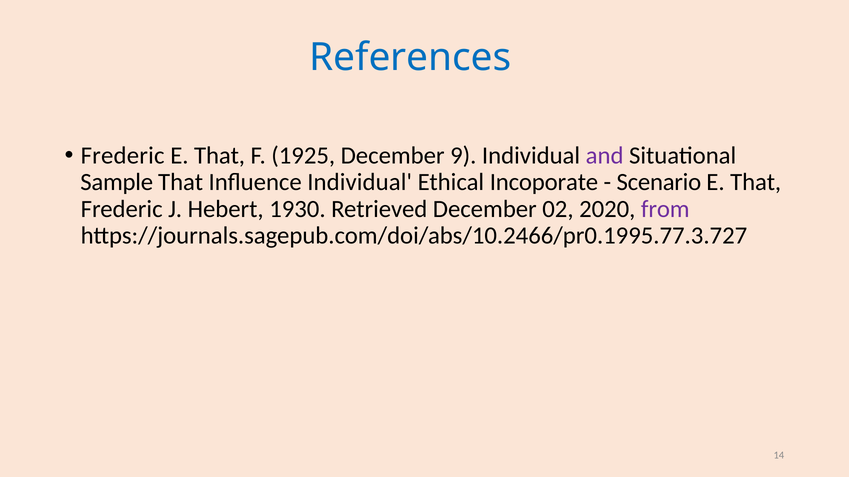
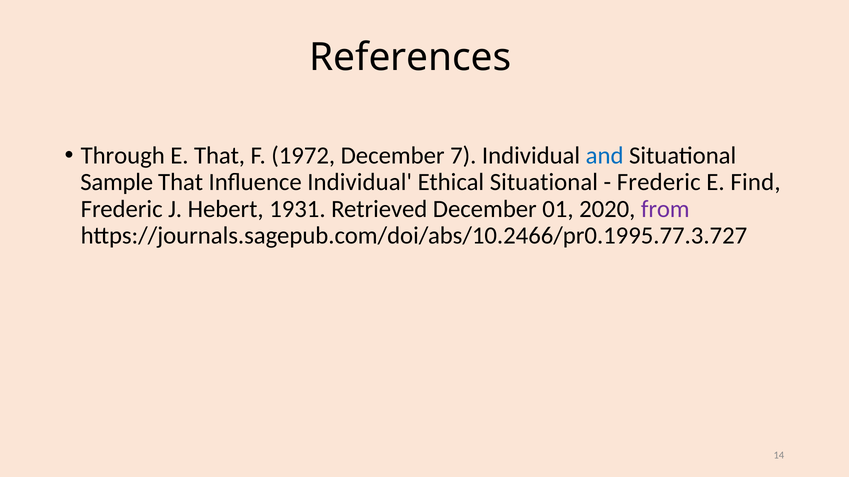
References colour: blue -> black (410, 57)
Frederic: Frederic -> Through (123, 156)
1925: 1925 -> 1972 (303, 156)
9: 9 -> 7 (463, 156)
and colour: purple -> blue (605, 156)
Ethical Incoporate: Incoporate -> Situational (544, 182)
Scenario: Scenario -> Frederic (659, 182)
That: That -> Find (756, 182)
1930: 1930 -> 1931 (297, 209)
02: 02 -> 01 (558, 209)
